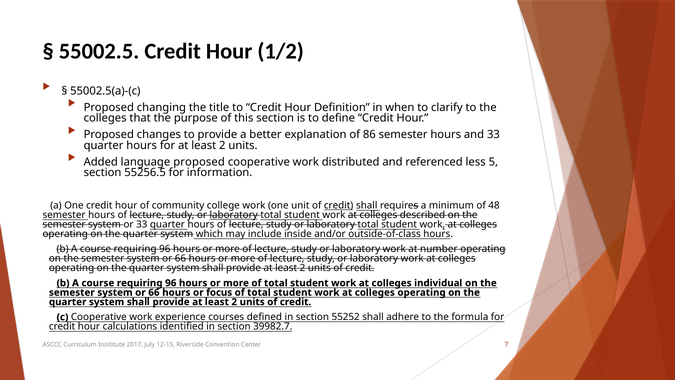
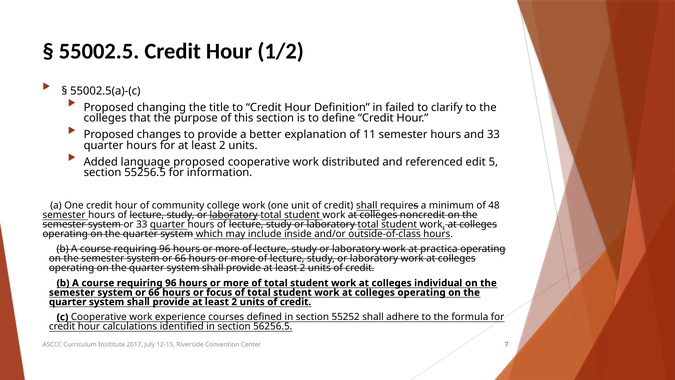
when: when -> failed (400, 107)
86: 86 -> 11 (369, 134)
less: less -> edit (476, 162)
credit underline: present -> none (339, 205)
described: described -> noncredit (422, 215)
number: number -> practica (439, 249)
39982.7: 39982.7 -> 56256.5 (273, 326)
